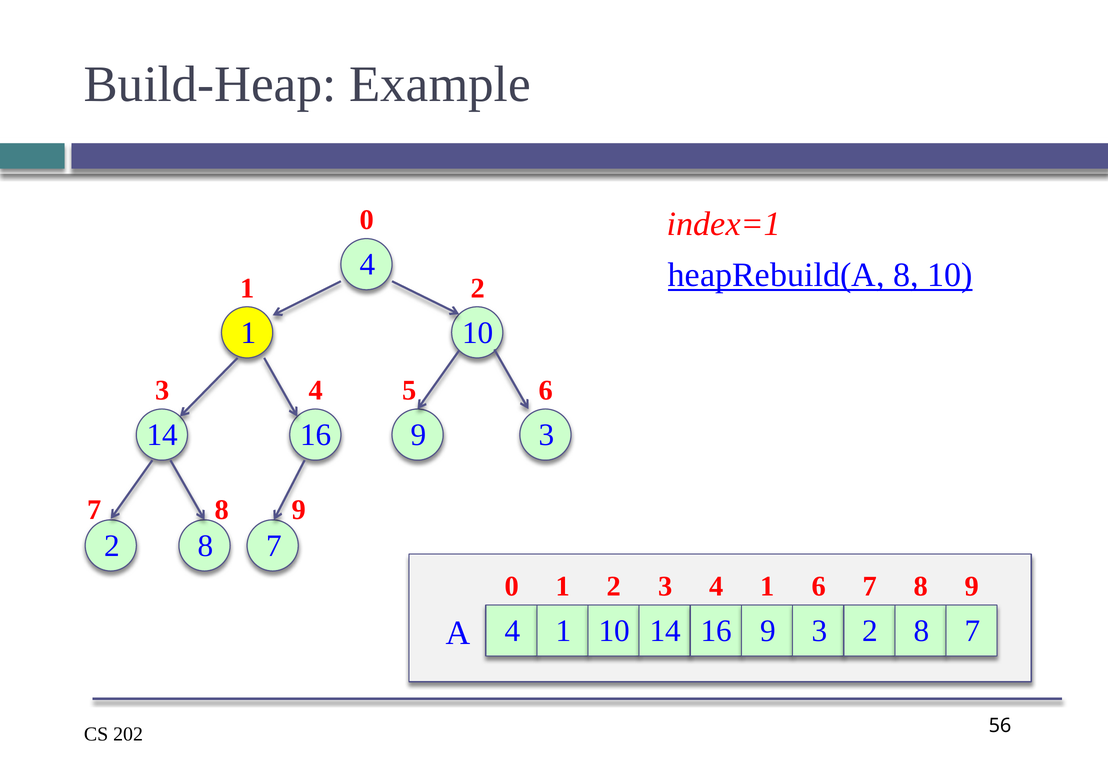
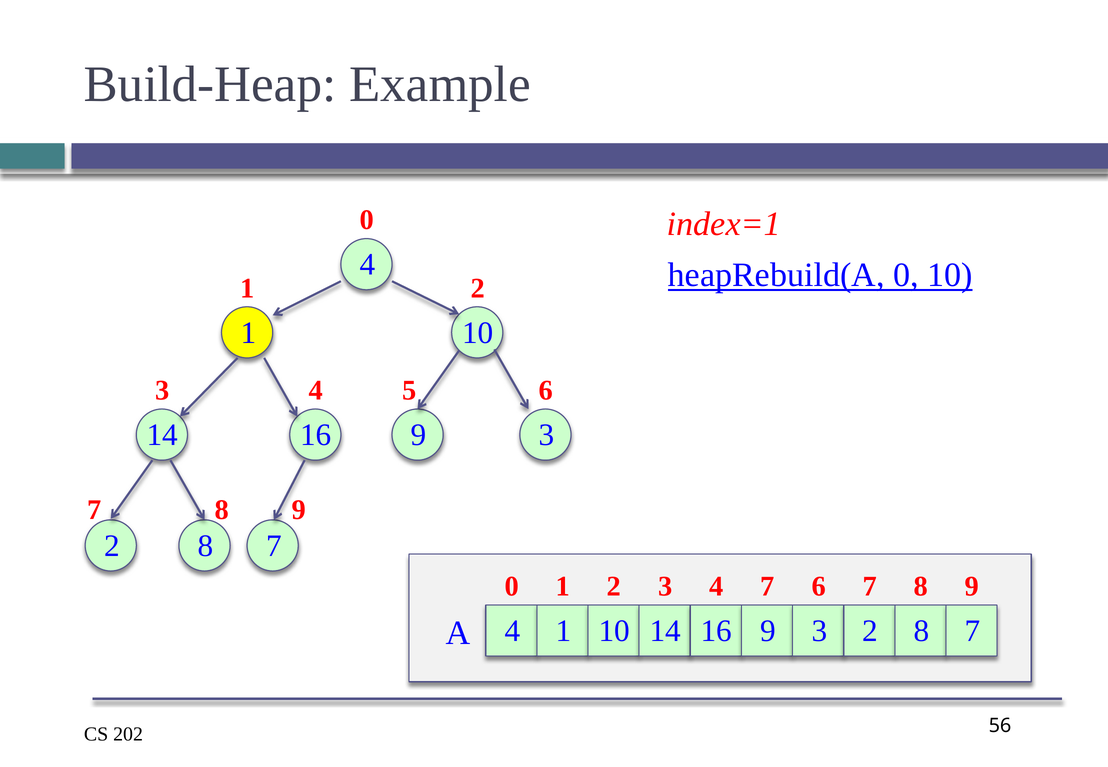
heapRebuild(A 8: 8 -> 0 (906, 275)
4 1: 1 -> 7 (767, 587)
